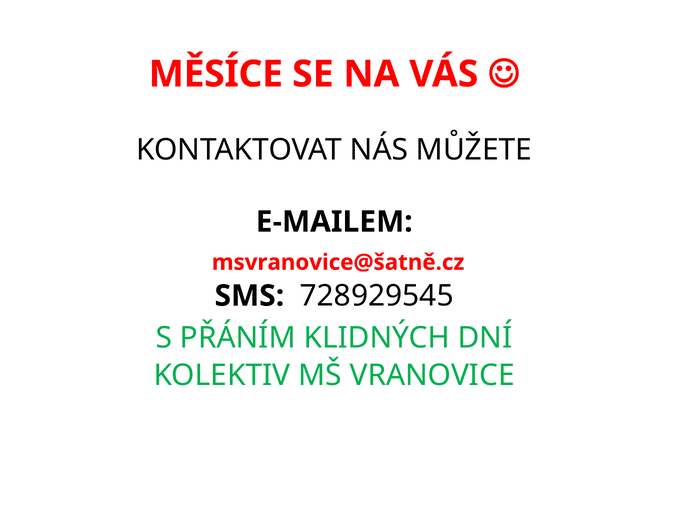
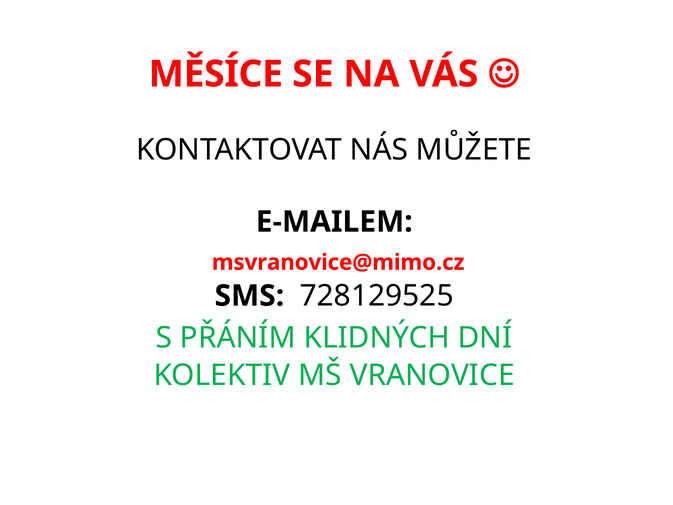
msvranovice@šatně.cz: msvranovice@šatně.cz -> msvranovice@mimo.cz (338, 262)
728929545: 728929545 -> 728129525 (377, 296)
